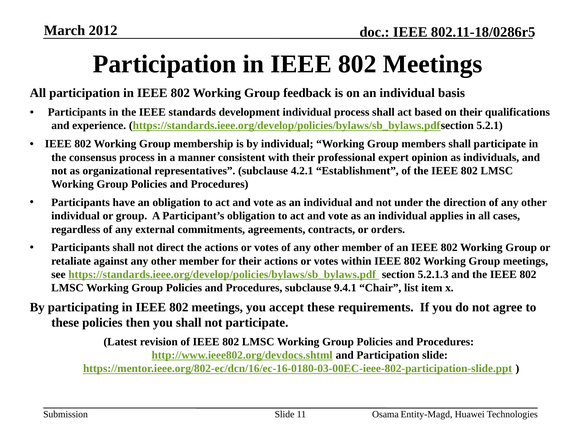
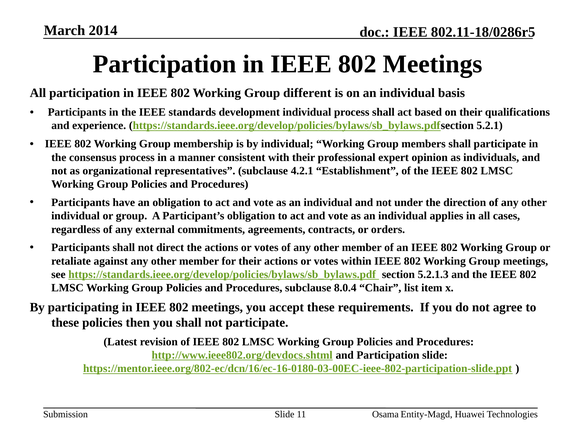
2012: 2012 -> 2014 (103, 31)
feedback: feedback -> different (307, 93)
9.4.1: 9.4.1 -> 8.0.4 (345, 288)
